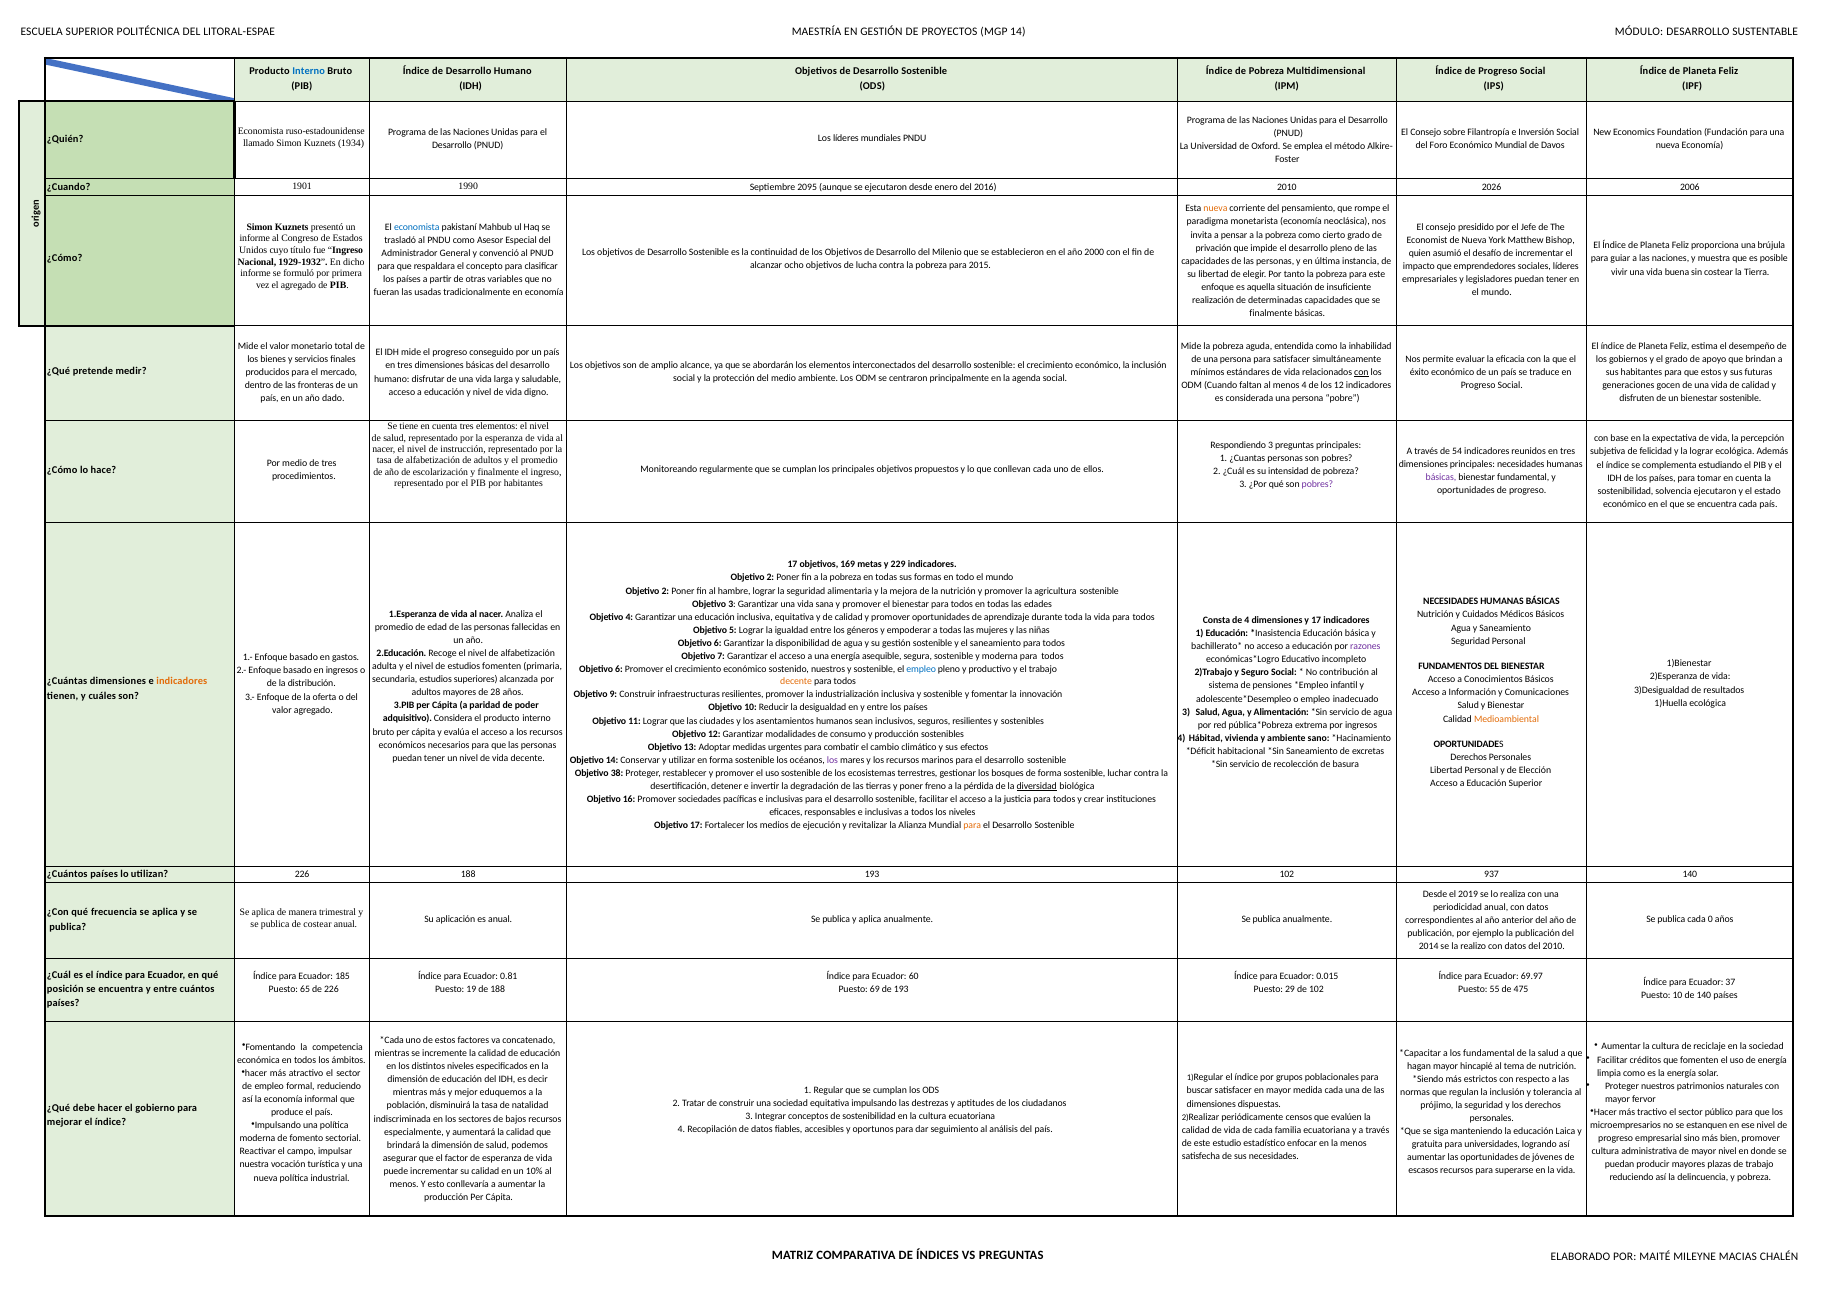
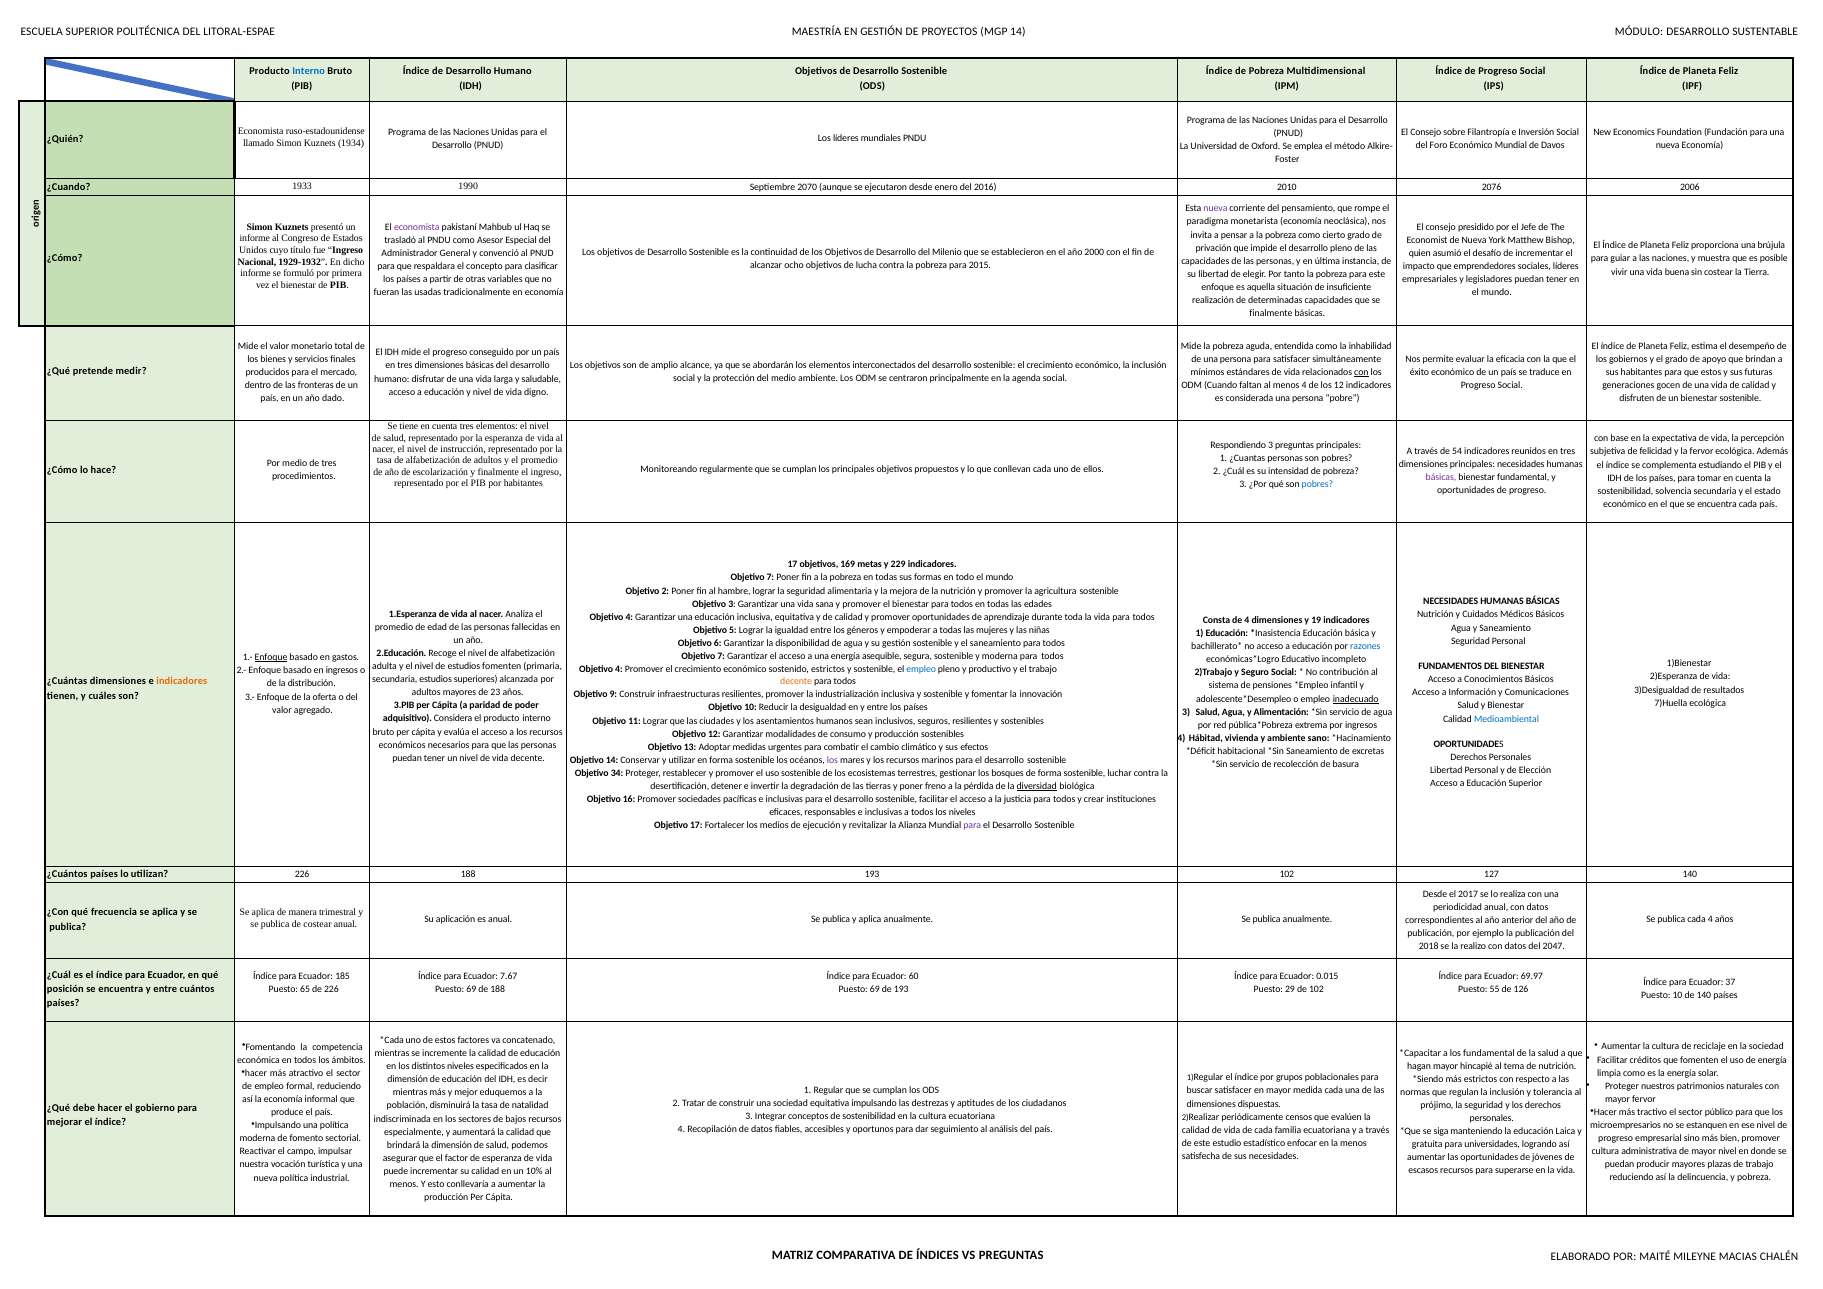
1901: 1901 -> 1933 (302, 186)
2095: 2095 -> 2070 (807, 187)
2026: 2026 -> 2076 (1492, 187)
nueva colour: orange -> purple (1215, 209)
economista colour: blue -> purple (417, 227)
vez el agregado: agregado -> bienestar (298, 285)
la lograr: lograr -> fervor (1702, 452)
pobres colour: purple -> blue (1317, 484)
solvencia ejecutaron: ejecutaron -> secundaria (1715, 491)
2: 2 -> 7 (770, 578)
y 17: 17 -> 19 (1316, 620)
razones colour: purple -> blue (1365, 647)
Enfoque underline: none -> present (271, 658)
6: 6 -> 4 (619, 670)
sostenido nuestros: nuestros -> estrictos (828, 670)
28: 28 -> 23 (495, 693)
inadecuado underline: none -> present (1356, 699)
1)Huella: 1)Huella -> 7)Huella (1671, 703)
Medioambiental colour: orange -> blue (1507, 719)
38: 38 -> 34 (617, 773)
para colour: orange -> purple (972, 826)
937: 937 -> 127 (1492, 874)
2019: 2019 -> 2017 (1468, 894)
cada 0: 0 -> 4 (1710, 919)
2014: 2014 -> 2018 (1429, 947)
del 2010: 2010 -> 2047 (1554, 947)
0.81: 0.81 -> 7.67 (509, 976)
19: 19 -> 69 (471, 989)
475: 475 -> 126 (1521, 989)
